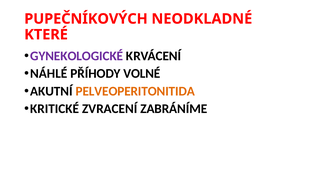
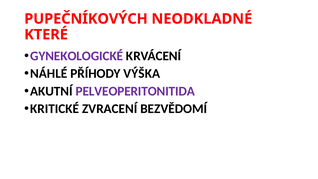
VOLNÉ: VOLNÉ -> VÝŠKA (142, 73)
PELVEOPERITONITIDA colour: orange -> purple (135, 91)
ZABRÁNÍME: ZABRÁNÍME -> BEZVĚDOMÍ (174, 109)
